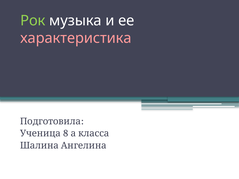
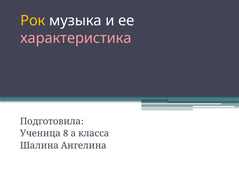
Рок colour: light green -> yellow (33, 21)
